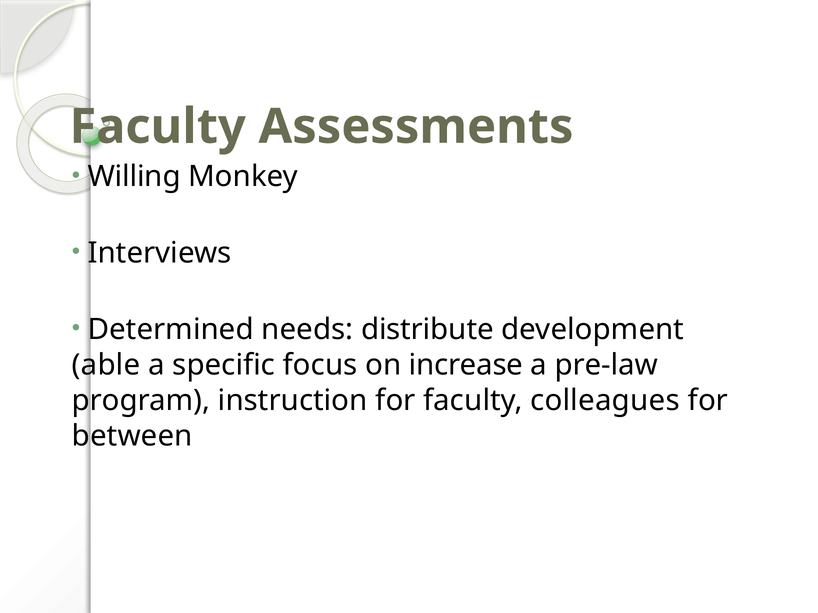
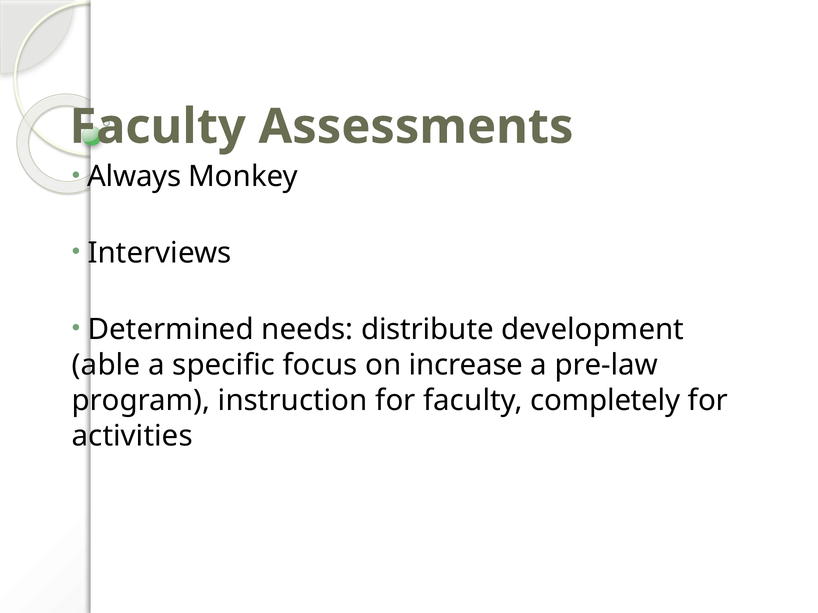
Willing: Willing -> Always (134, 177)
colleagues: colleagues -> completely (605, 401)
between: between -> activities (132, 436)
